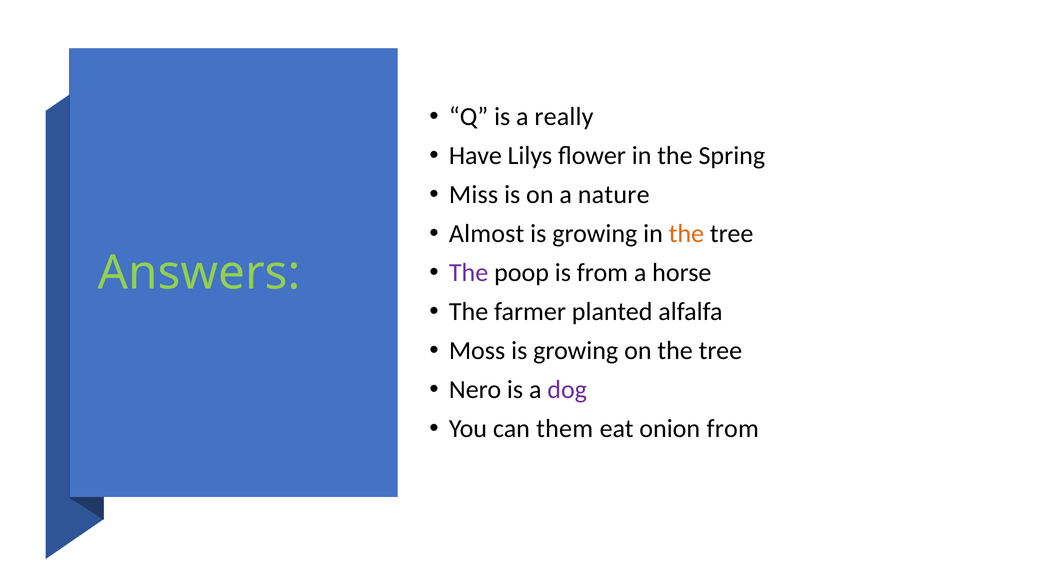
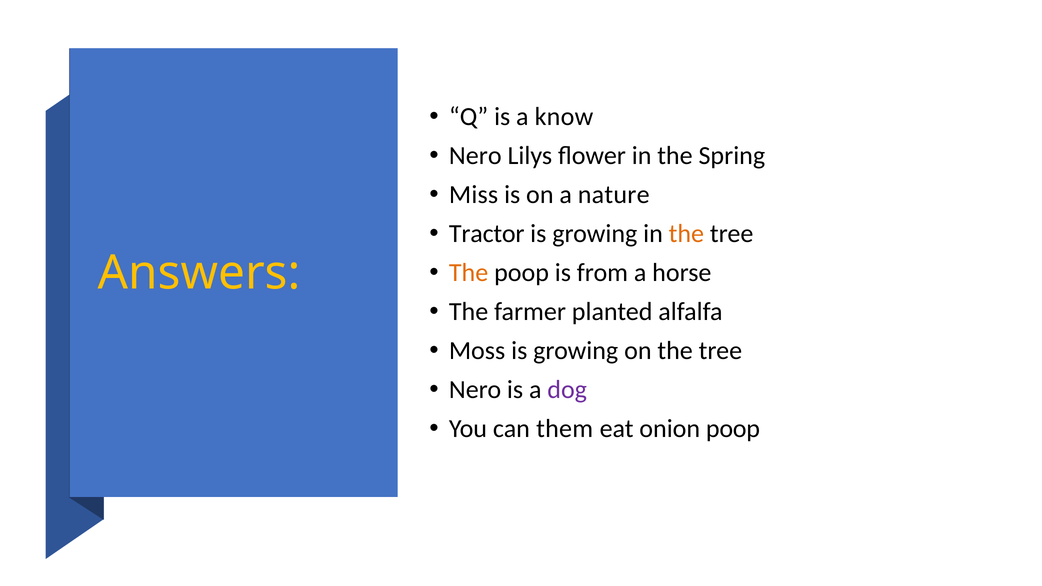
really: really -> know (564, 117)
Have: Have -> Nero (475, 156)
Almost: Almost -> Tractor (487, 234)
Answers colour: light green -> yellow (199, 273)
The colour: purple -> orange (469, 273)
onion from: from -> poop (733, 429)
